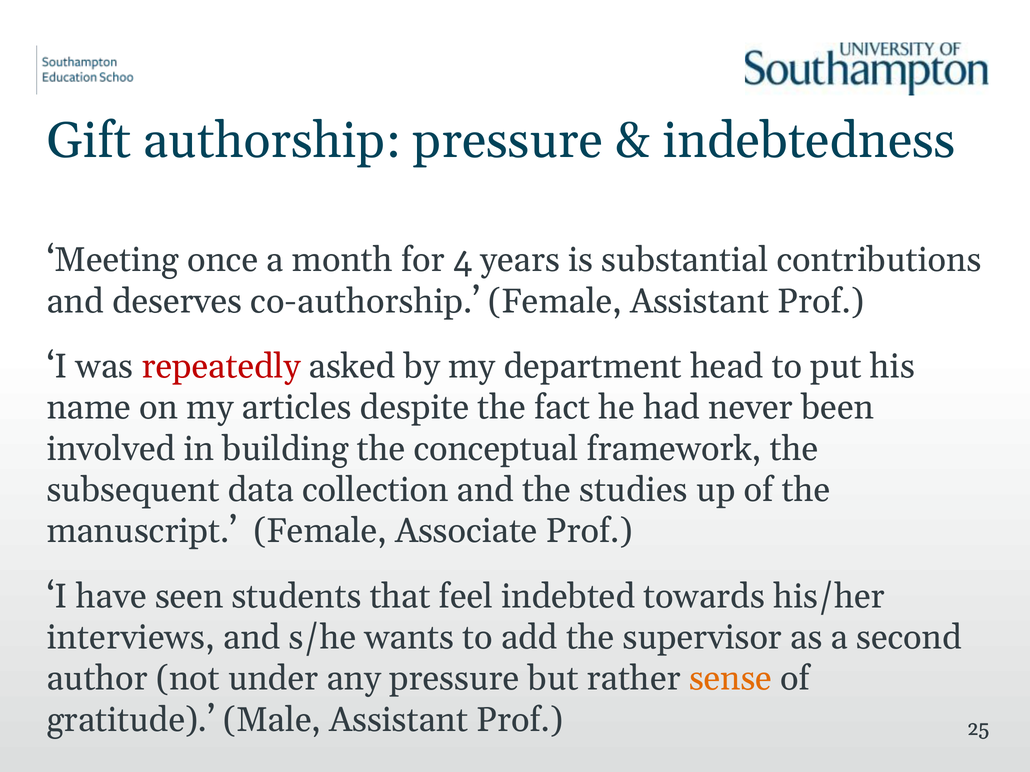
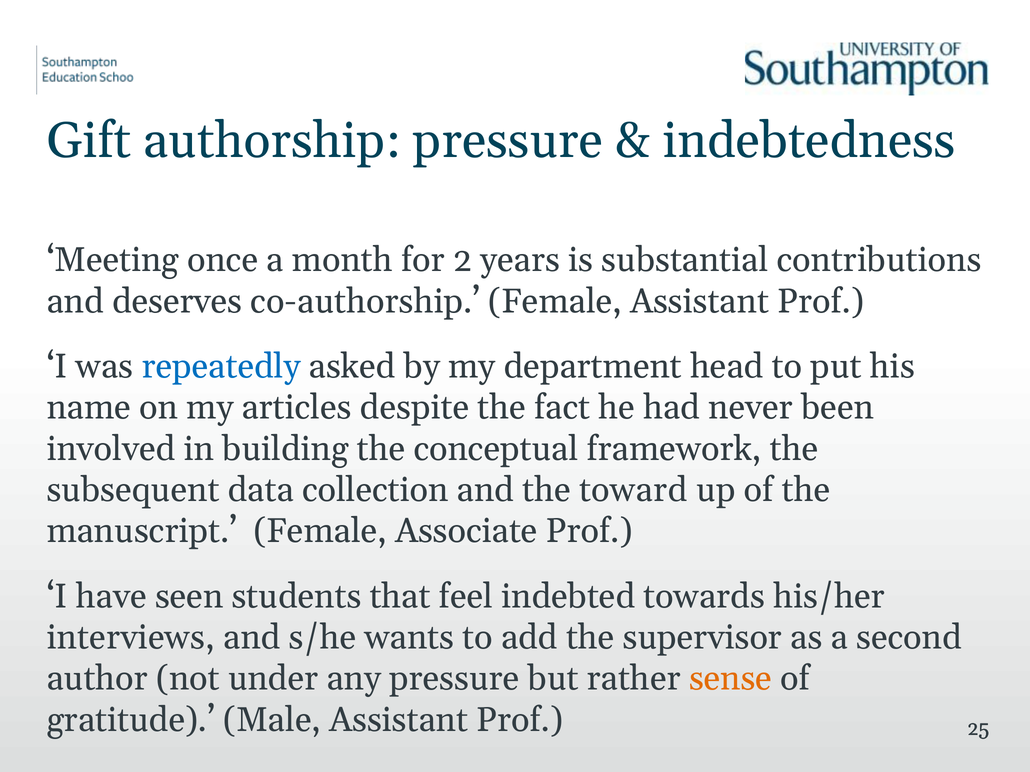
4: 4 -> 2 (463, 260)
repeatedly colour: red -> blue (221, 367)
studies: studies -> toward (633, 490)
